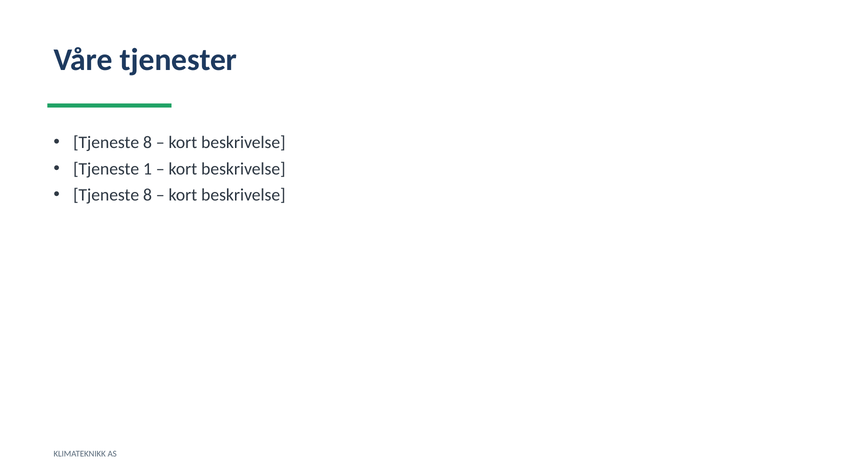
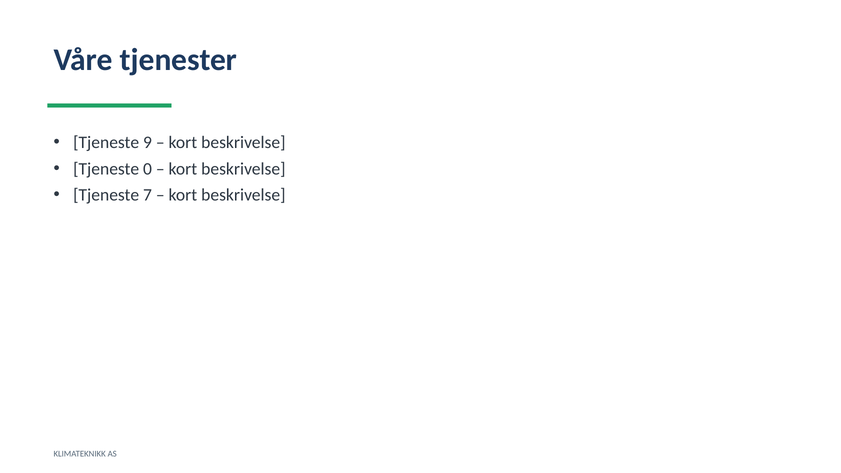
8: 8 -> 9 (147, 142)
1: 1 -> 0 (147, 169)
8: 8 -> 7 (147, 195)
